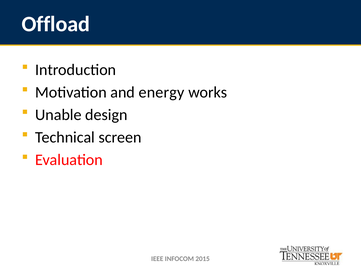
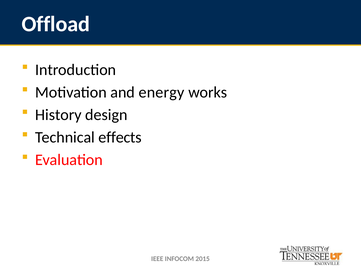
Unable: Unable -> History (58, 115)
screen: screen -> effects (120, 137)
